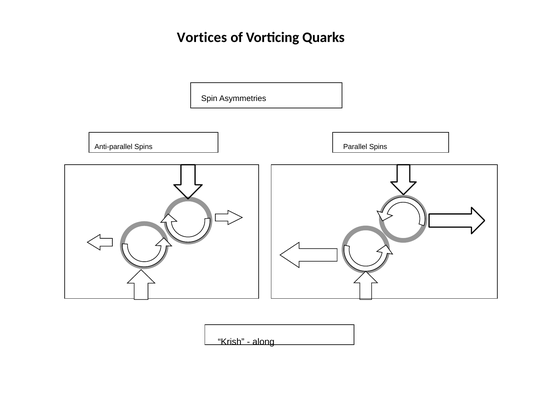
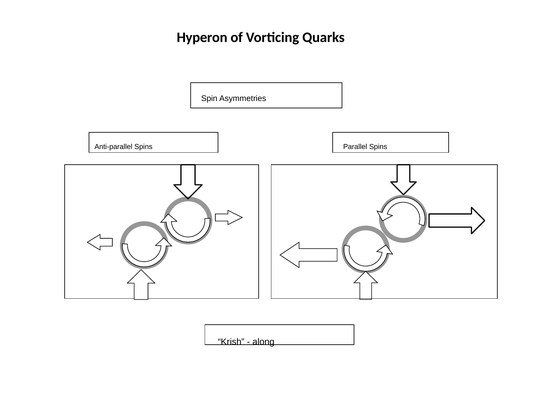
Vortices: Vortices -> Hyperon (202, 37)
